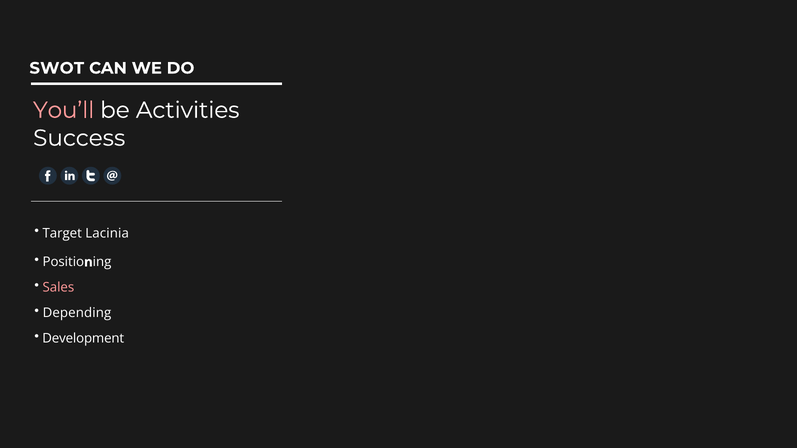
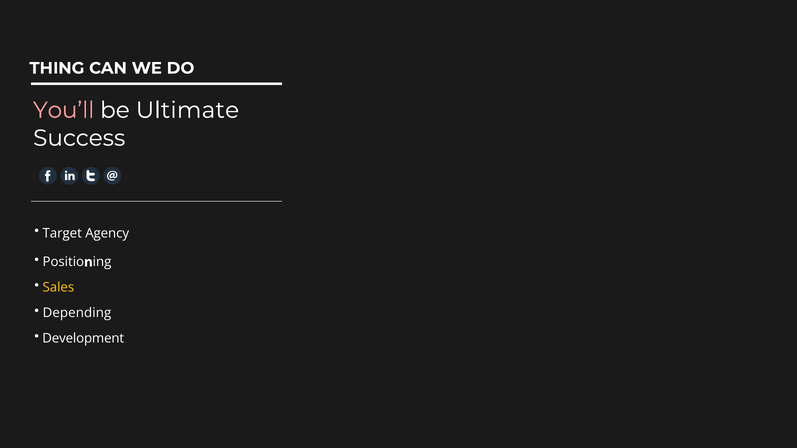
SWOT: SWOT -> THING (57, 68)
Activities: Activities -> Ultimate (188, 110)
Lacinia: Lacinia -> Agency (107, 234)
Sales colour: pink -> yellow (58, 288)
